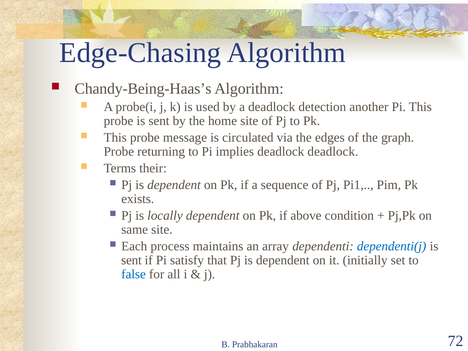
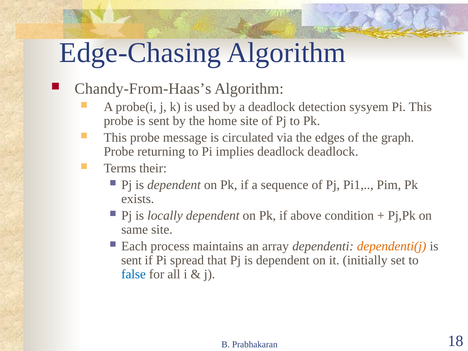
Chandy-Being-Haas’s: Chandy-Being-Haas’s -> Chandy-From-Haas’s (143, 89)
another: another -> sysyem (369, 107)
dependenti(j colour: blue -> orange (392, 246)
satisfy: satisfy -> spread (187, 260)
72: 72 -> 18 (456, 341)
